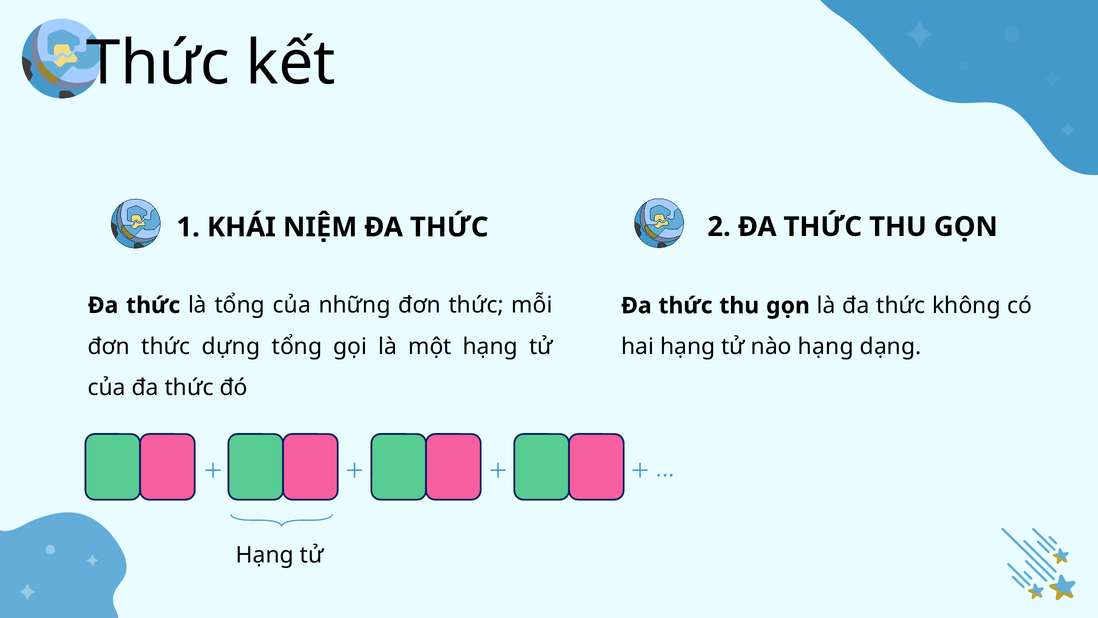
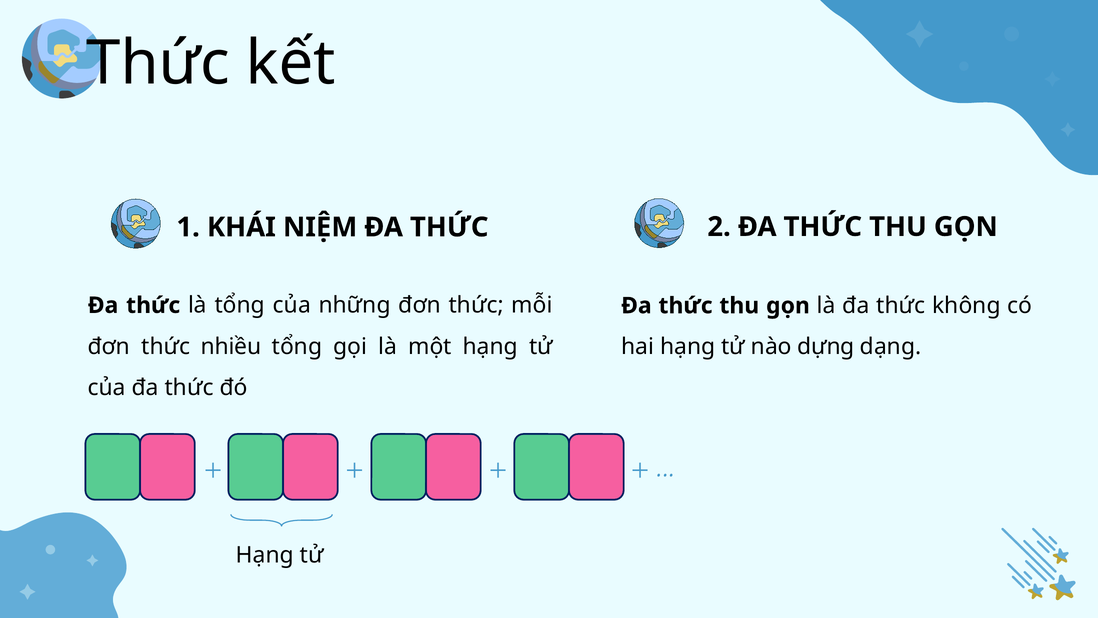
dựng: dựng -> nhiều (231, 346)
nào hạng: hạng -> dựng (826, 347)
